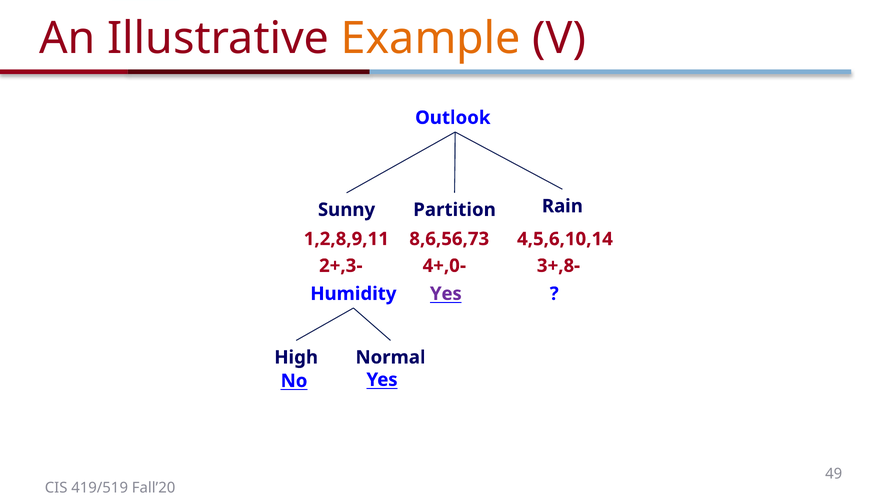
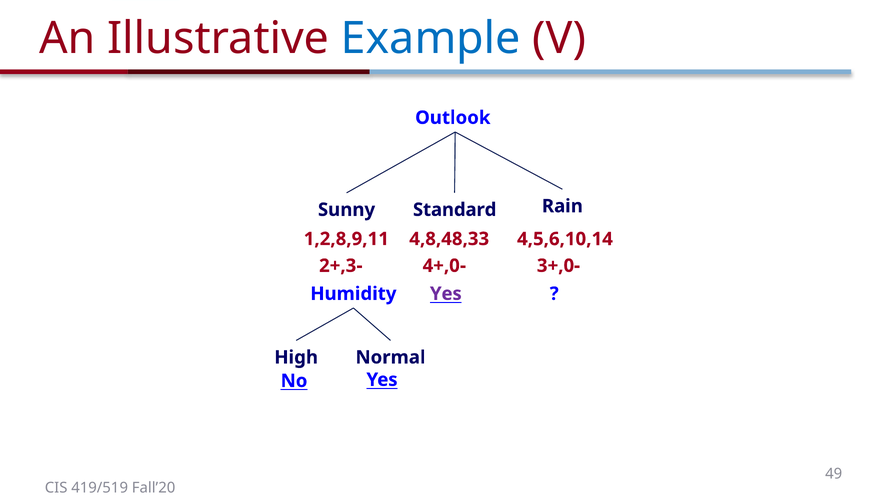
Example colour: orange -> blue (431, 39)
Partition: Partition -> Standard (455, 210)
8,6,56,73: 8,6,56,73 -> 4,8,48,33 (449, 239)
3+,8-: 3+,8- -> 3+,0- (559, 266)
